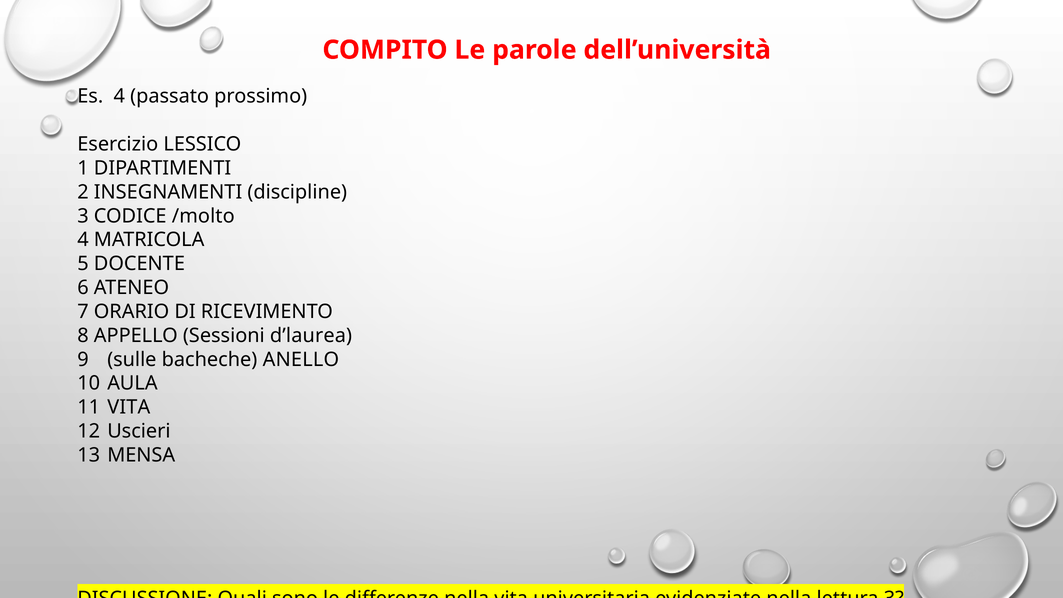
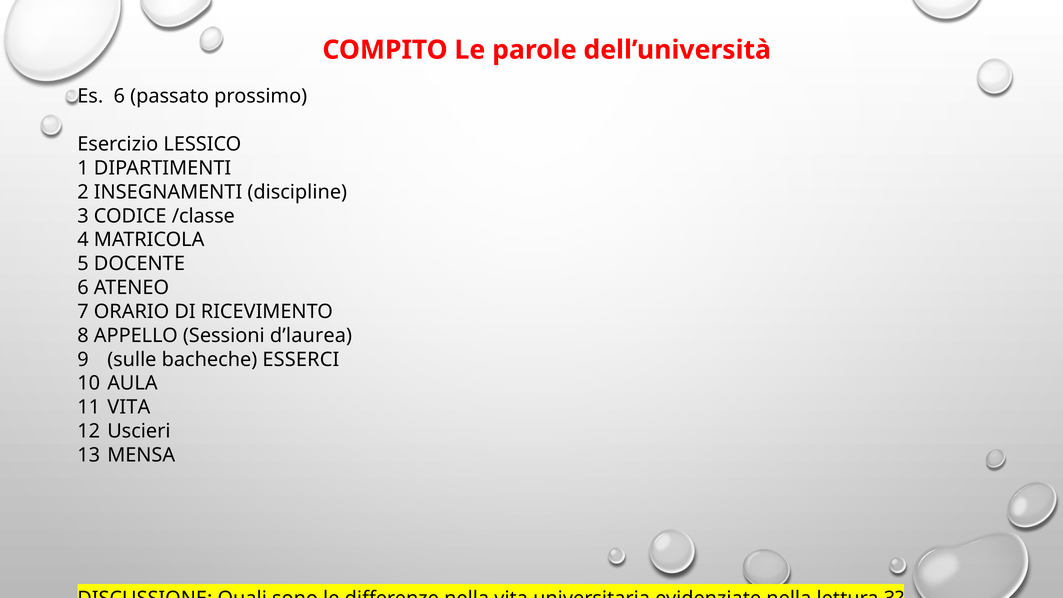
Es 4: 4 -> 6 (119, 96)
/molto: /molto -> /classe (203, 216)
ANELLO: ANELLO -> ESSERCI (301, 359)
